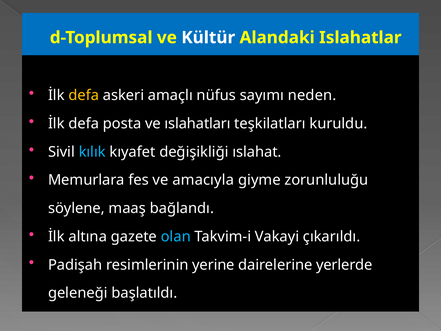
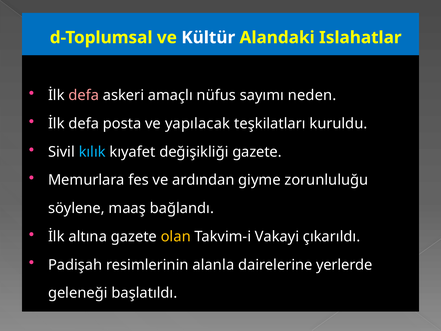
defa colour: yellow -> pink (84, 95)
ıslahatları: ıslahatları -> yapılacak (198, 124)
değişikliği ıslahat: ıslahat -> gazete (257, 152)
amacıyla: amacıyla -> ardından (203, 180)
olan colour: light blue -> yellow (176, 236)
yerine: yerine -> alanla (213, 265)
